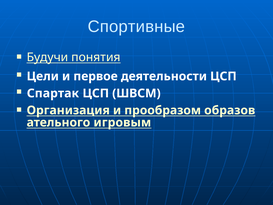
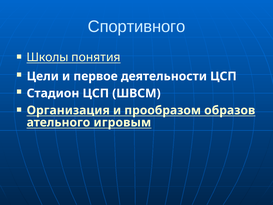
Спортивные: Спортивные -> Спортивного (137, 26)
Будучи: Будучи -> Школы (47, 57)
Спартак: Спартак -> Стадион (53, 93)
